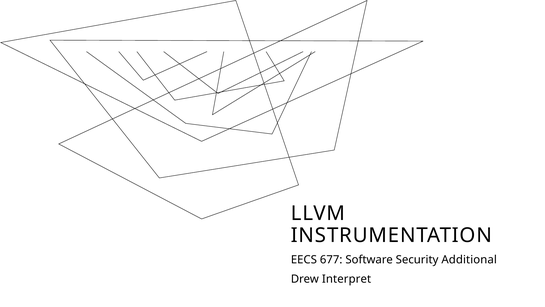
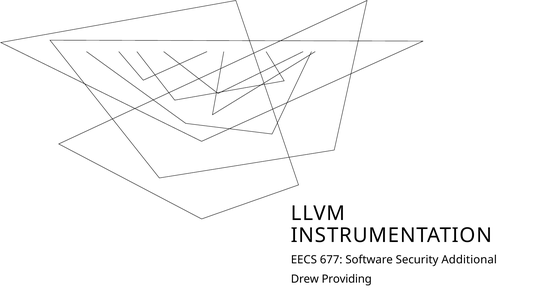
Interpret: Interpret -> Providing (347, 279)
